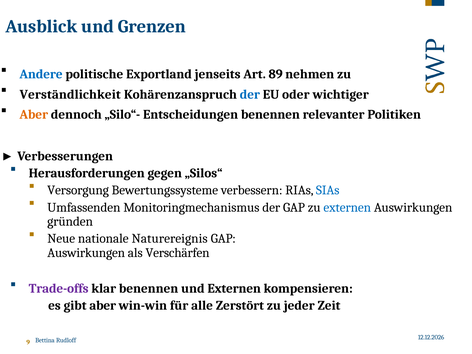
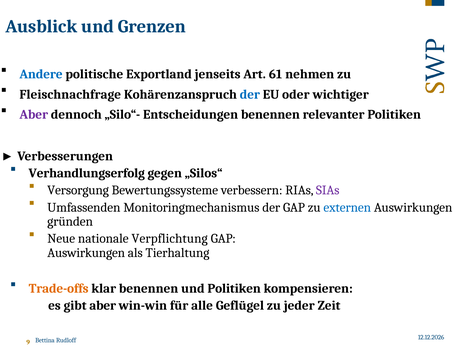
89: 89 -> 61 (275, 74)
Verständlichkeit: Verständlichkeit -> Fleischnachfrage (70, 94)
Aber colour: orange -> purple (34, 114)
Herausforderungen: Herausforderungen -> Verhandlungserfolg (87, 173)
SIAs colour: blue -> purple (328, 190)
Naturereignis: Naturereignis -> Verpflichtung (170, 239)
Verschärfen: Verschärfen -> Tierhaltung (177, 253)
Trade-offs colour: purple -> orange (59, 289)
und Externen: Externen -> Politiken (234, 289)
Zerstört: Zerstört -> Geflügel (240, 306)
